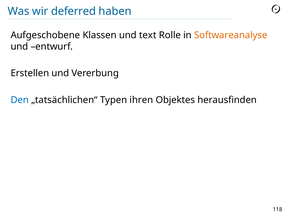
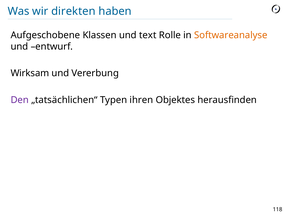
deferred: deferred -> direkten (73, 11)
Erstellen: Erstellen -> Wirksam (30, 73)
Den colour: blue -> purple (20, 100)
